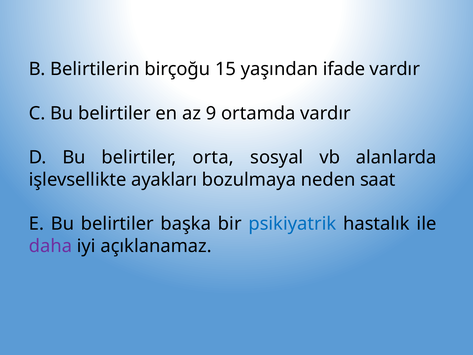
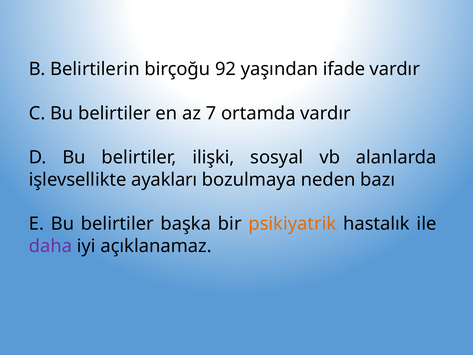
15: 15 -> 92 (226, 69)
9: 9 -> 7 (211, 113)
orta: orta -> ilişki (213, 157)
saat: saat -> bazı (378, 180)
psikiyatrik colour: blue -> orange (292, 224)
